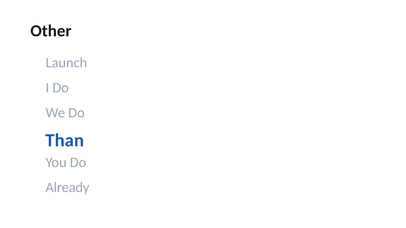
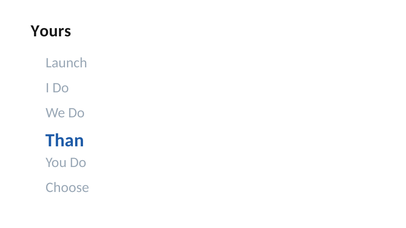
Other: Other -> Yours (51, 31)
Already: Already -> Choose (67, 188)
